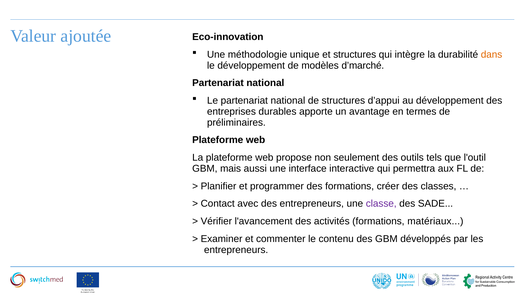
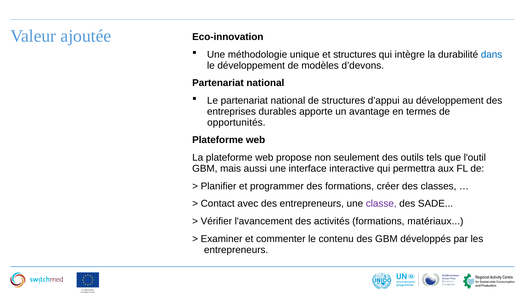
dans colour: orange -> blue (492, 55)
d’marché: d’marché -> d’devons (363, 66)
préliminaires: préliminaires -> opportunités (236, 123)
